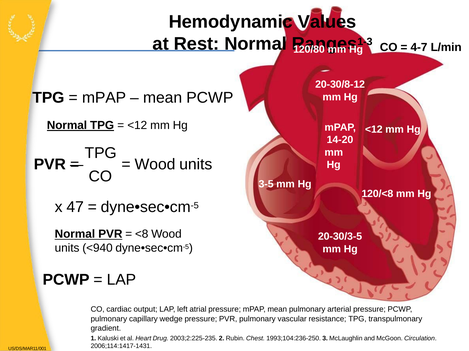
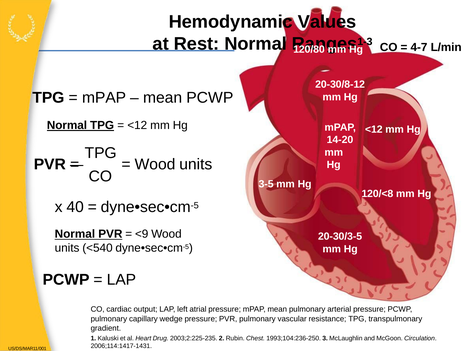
47: 47 -> 40 (75, 208)
<8: <8 -> <9 (142, 235)
<940: <940 -> <540 (97, 249)
